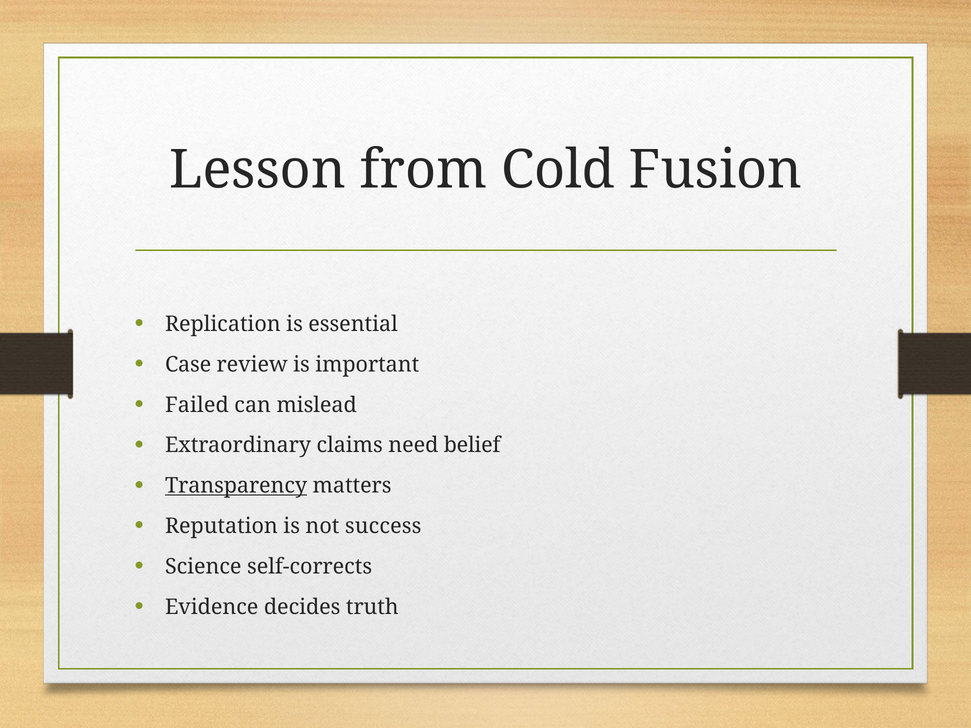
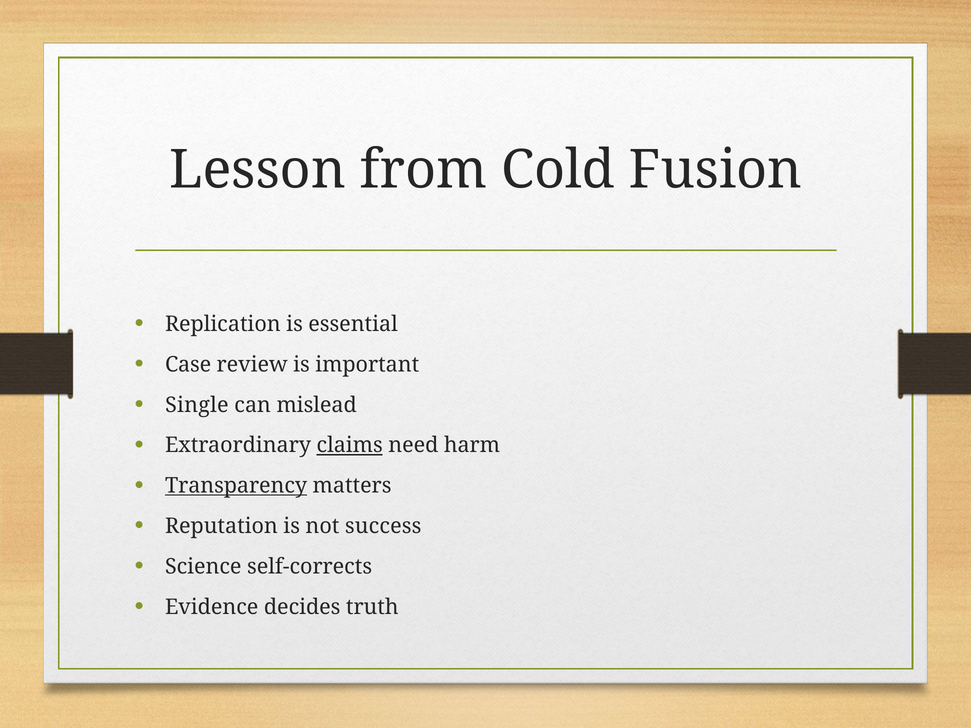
Failed: Failed -> Single (197, 405)
claims underline: none -> present (350, 446)
belief: belief -> harm (472, 446)
